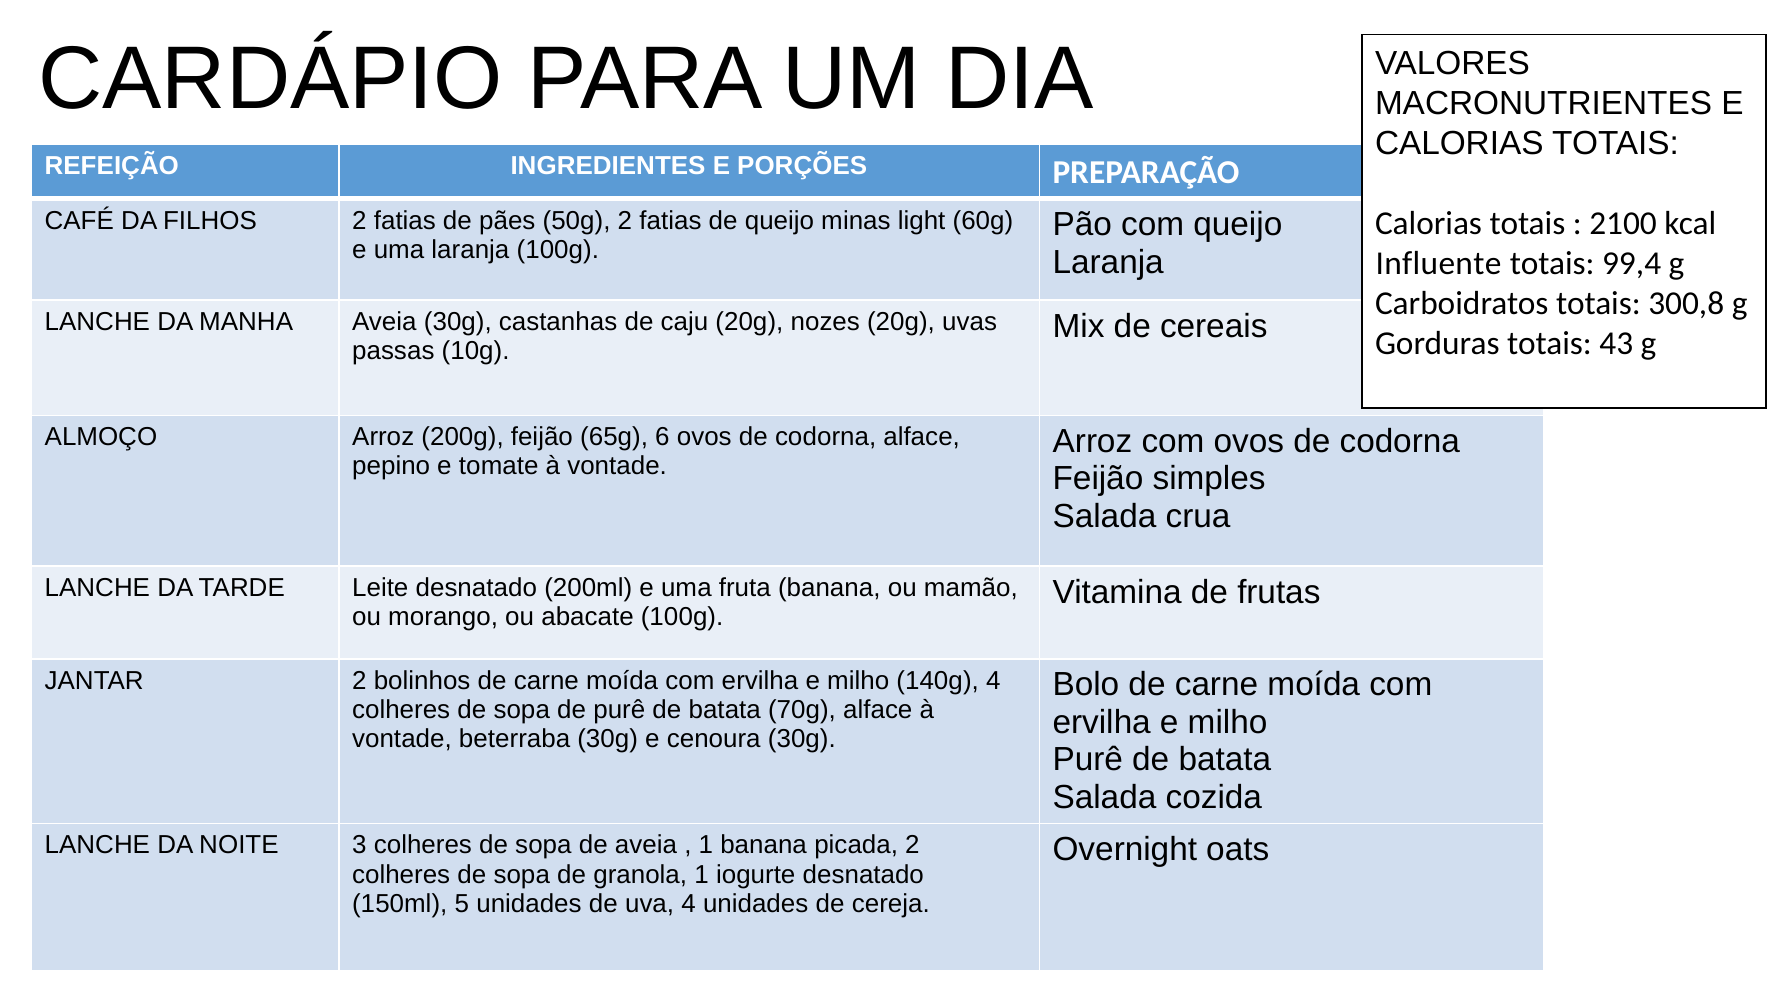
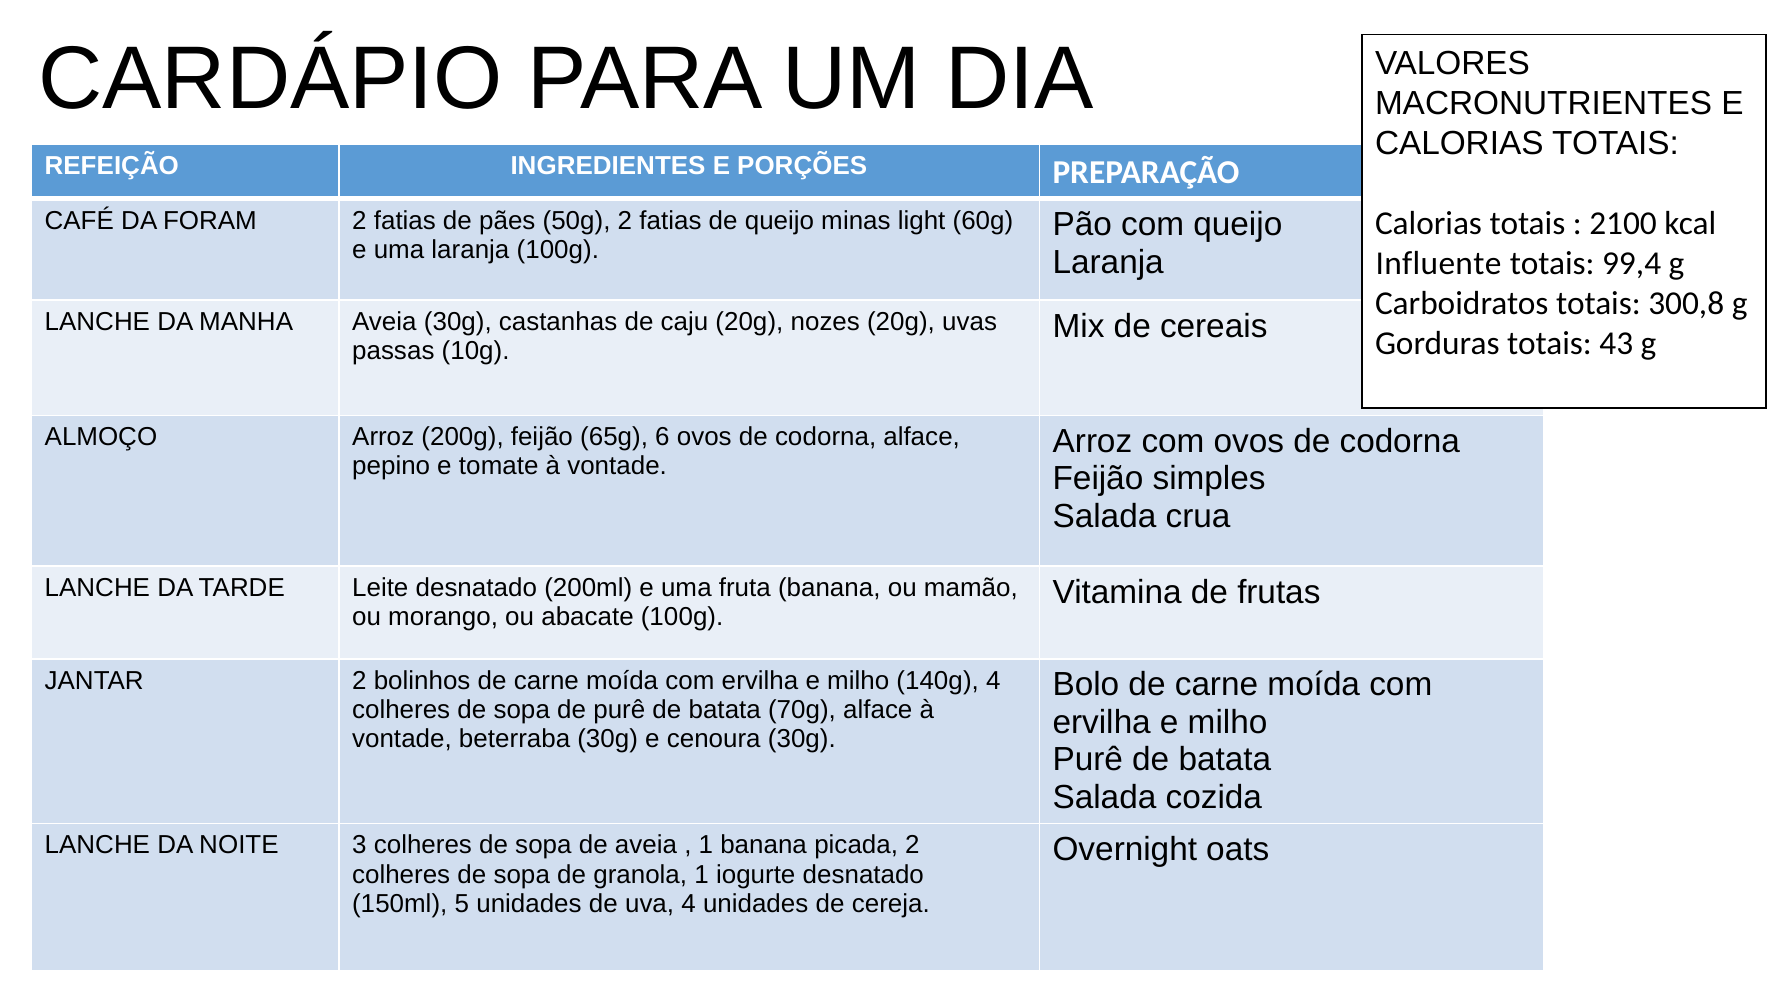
FILHOS: FILHOS -> FORAM (210, 220)
